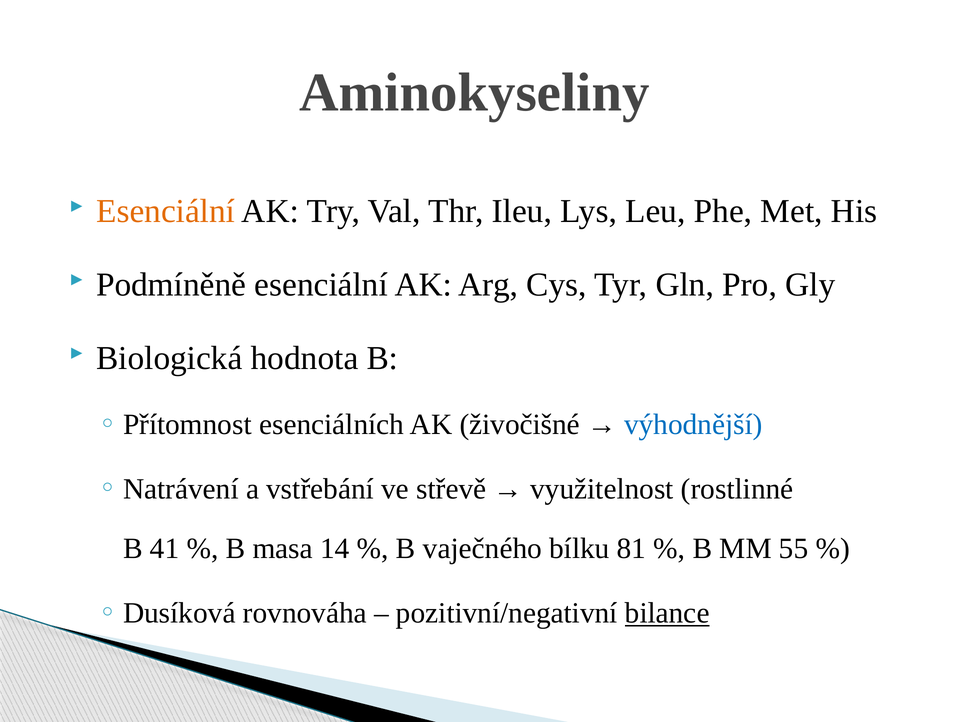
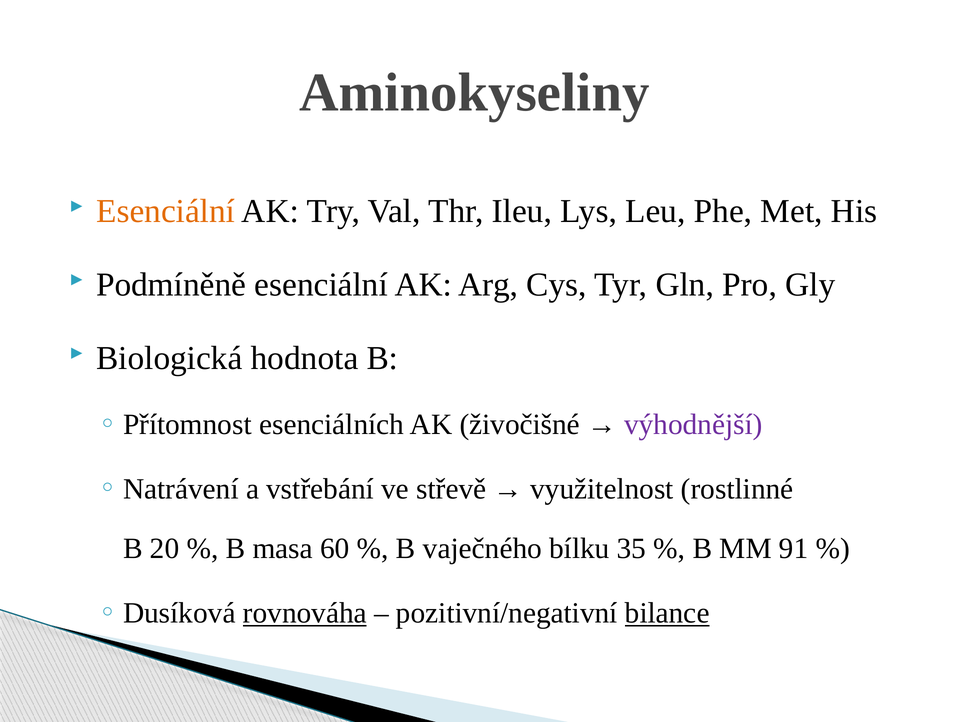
výhodnější colour: blue -> purple (693, 425)
41: 41 -> 20 (165, 549)
14: 14 -> 60 (335, 549)
81: 81 -> 35 (631, 549)
55: 55 -> 91 (794, 549)
rovnováha underline: none -> present (305, 613)
